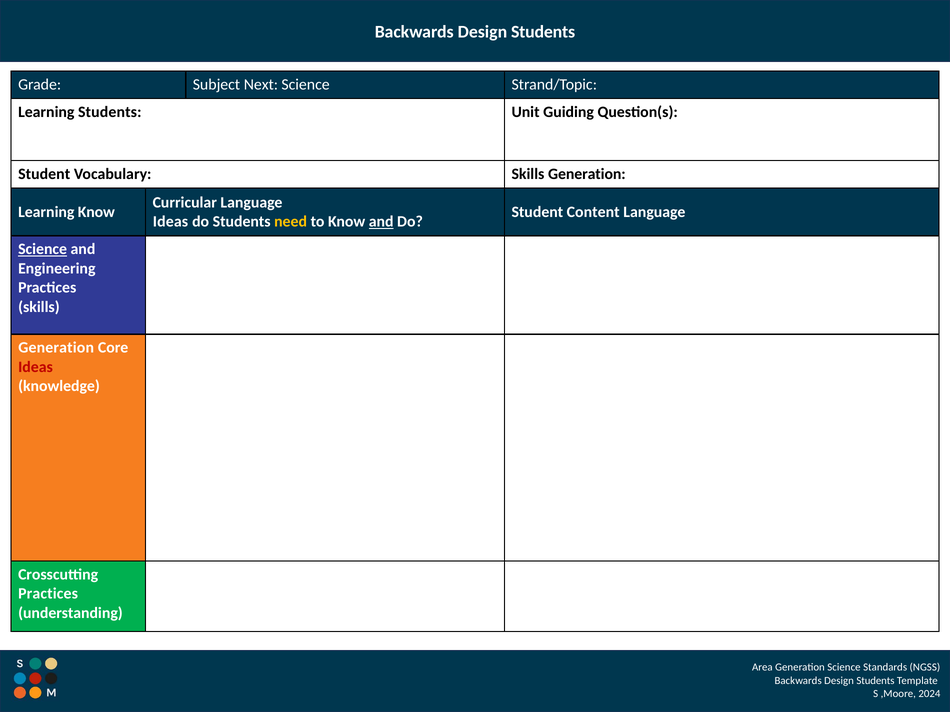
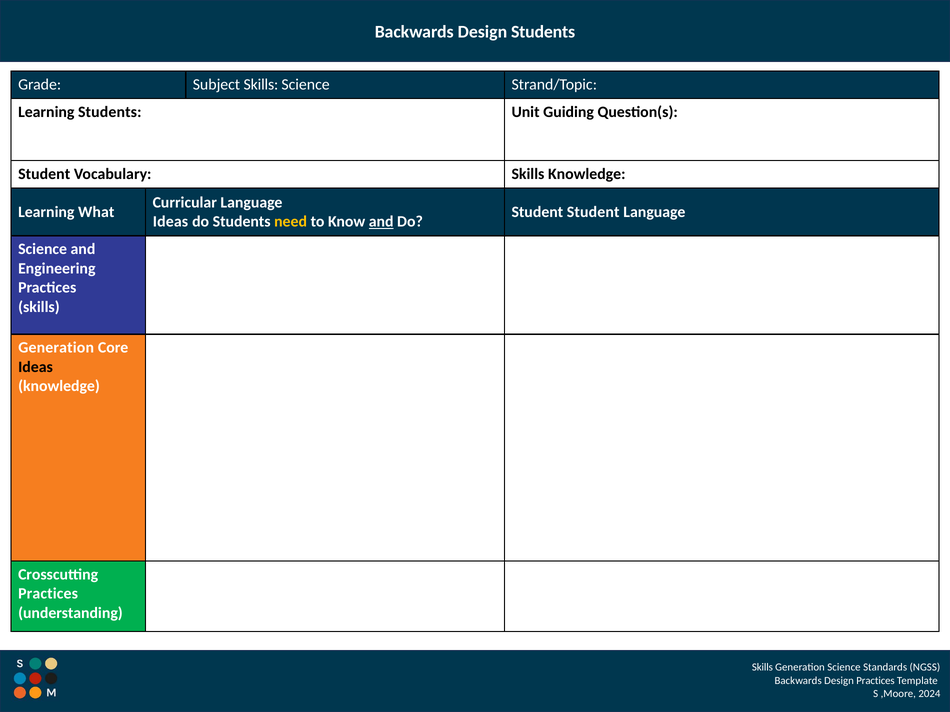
Subject Next: Next -> Skills (261, 85)
Vocabulary Skills Generation: Generation -> Knowledge (587, 174)
Learning Know: Know -> What (96, 212)
Student Content: Content -> Student (593, 212)
Science underline: present -> none (43, 249)
Ideas colour: red -> black (36, 367)
Area: Area -> Skills (762, 668)
Students: Students -> Practices (875, 681)
